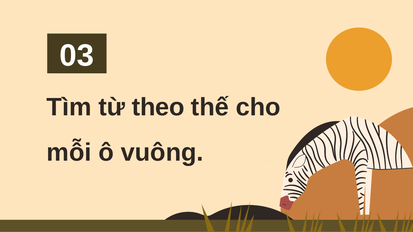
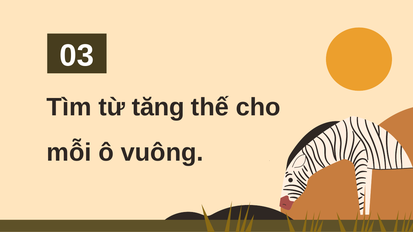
theo: theo -> tăng (158, 107)
